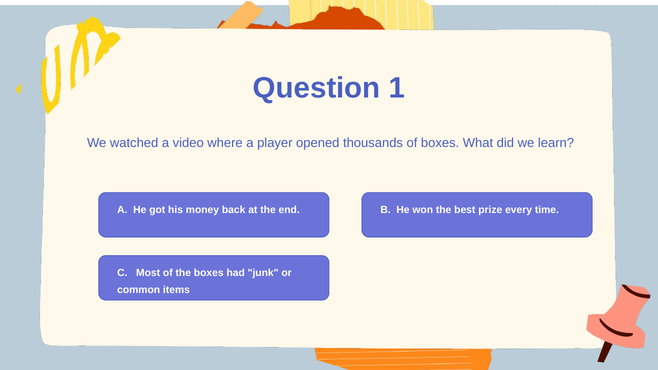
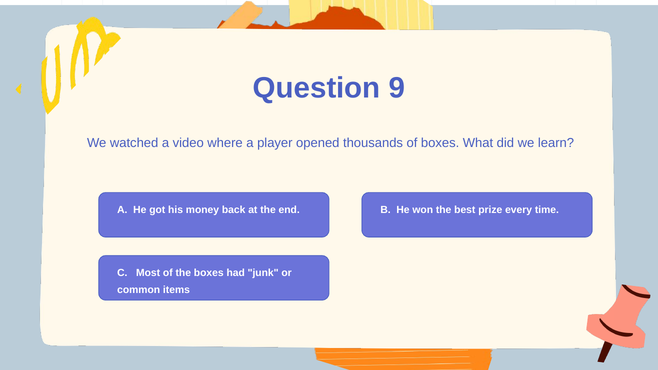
1: 1 -> 9 (397, 88)
